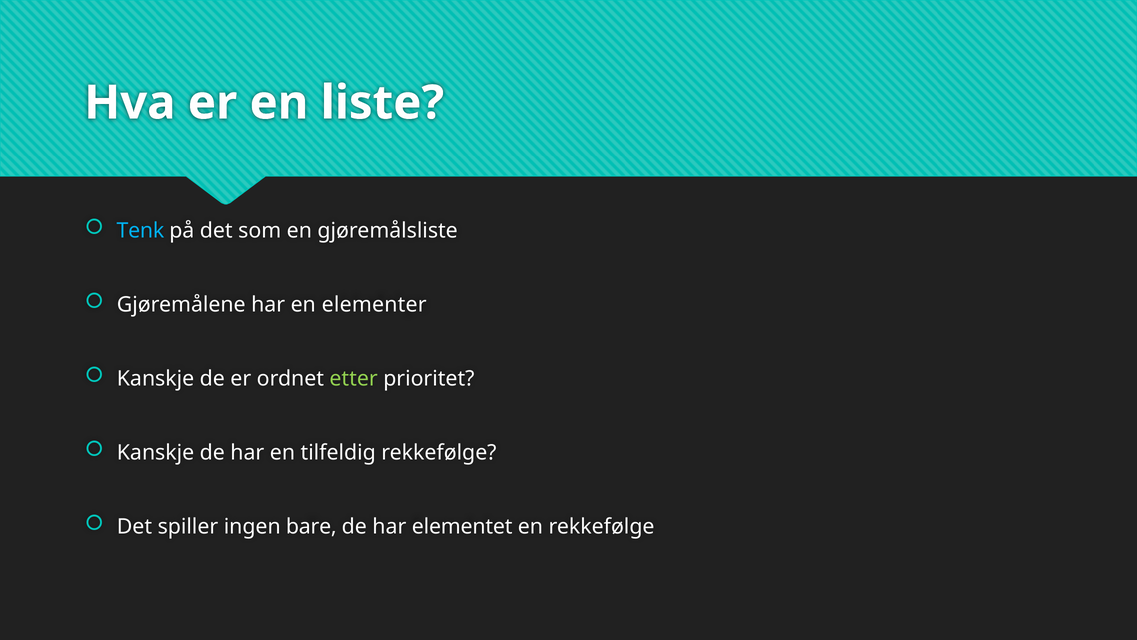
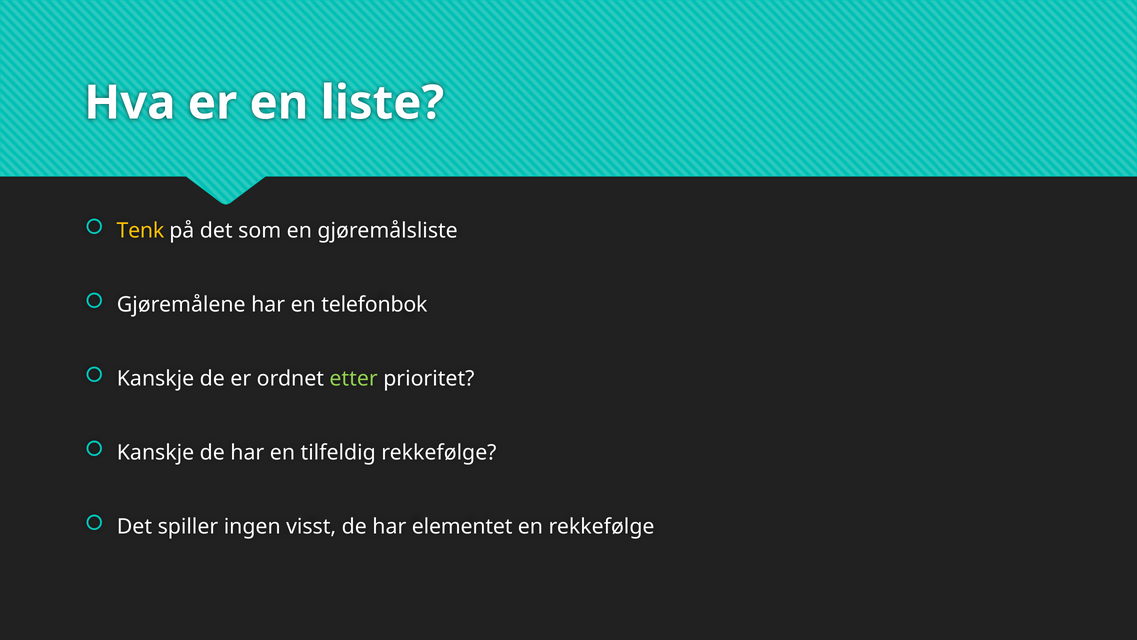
Tenk colour: light blue -> yellow (140, 230)
elementer: elementer -> telefonbok (374, 304)
bare: bare -> visst (311, 526)
